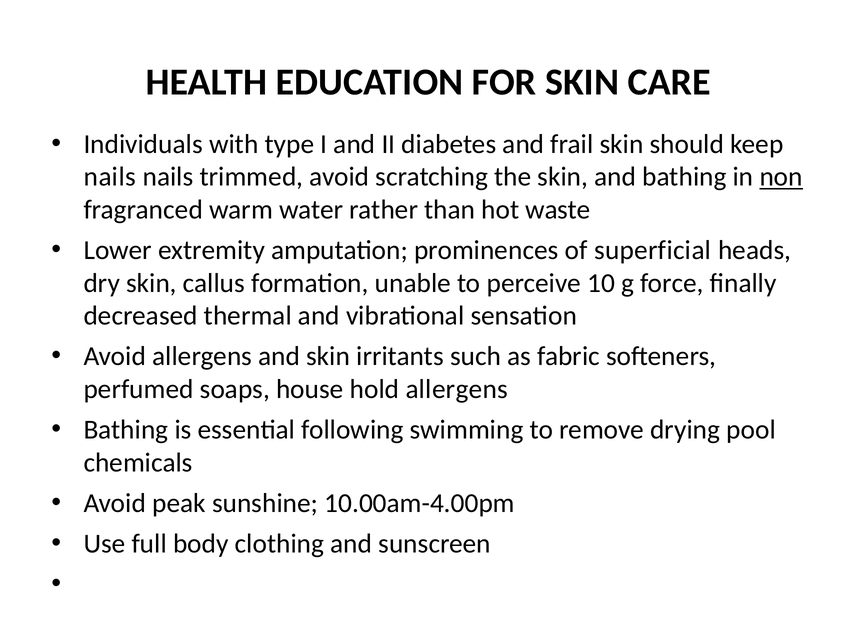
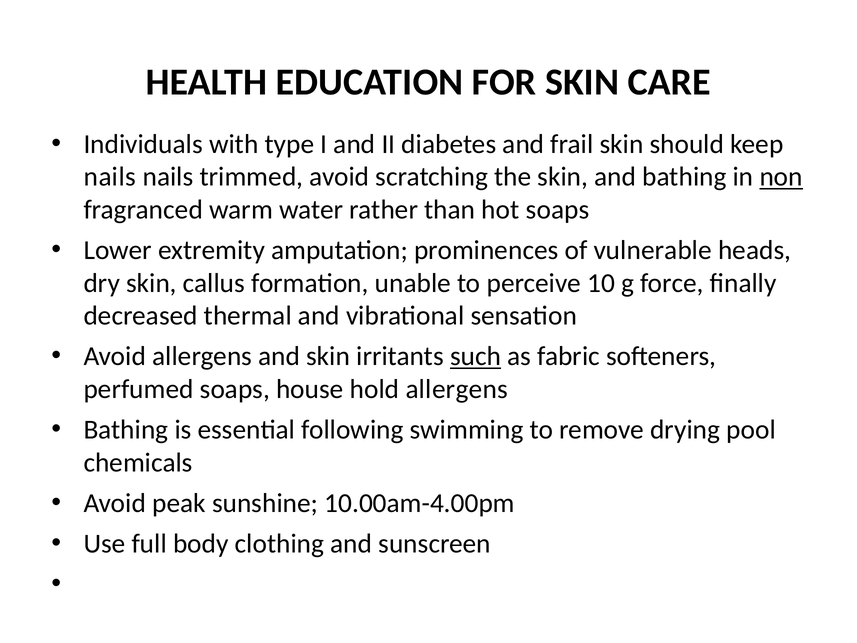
hot waste: waste -> soaps (558, 210)
superficial: superficial -> vulnerable (653, 250)
such underline: none -> present (476, 356)
